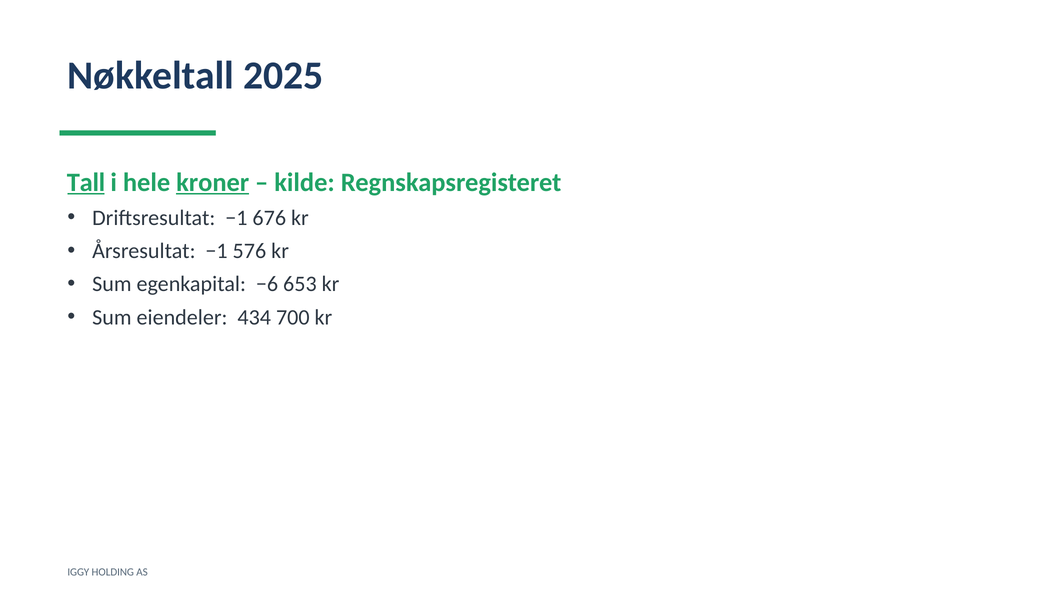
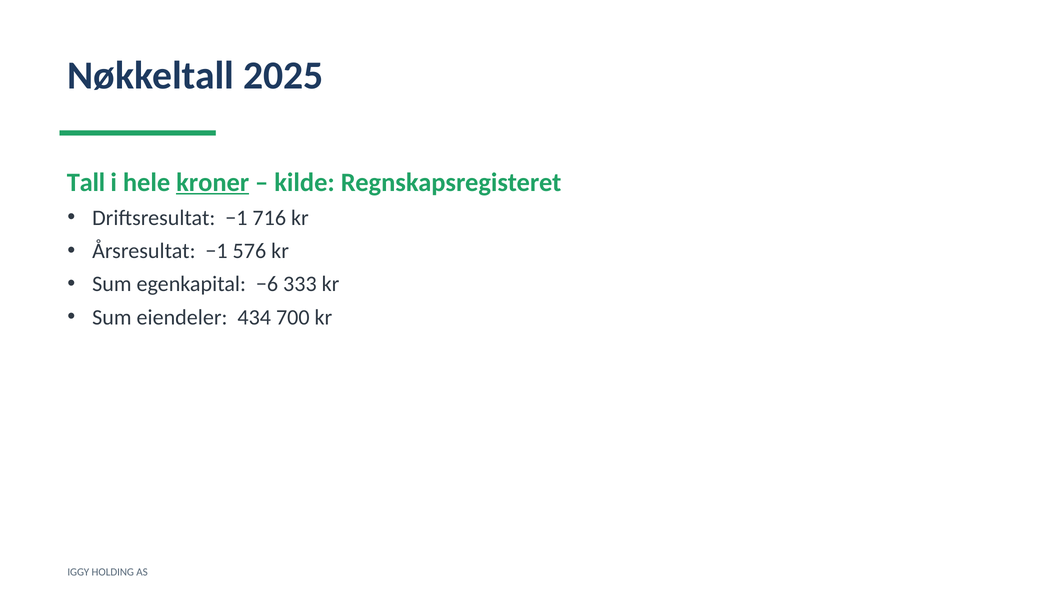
Tall underline: present -> none (86, 182)
676: 676 -> 716 (269, 218)
653: 653 -> 333 (300, 284)
